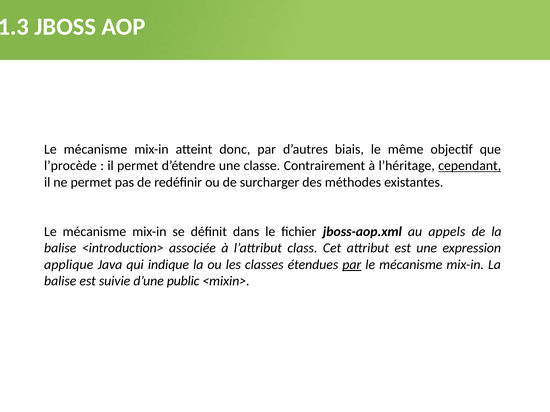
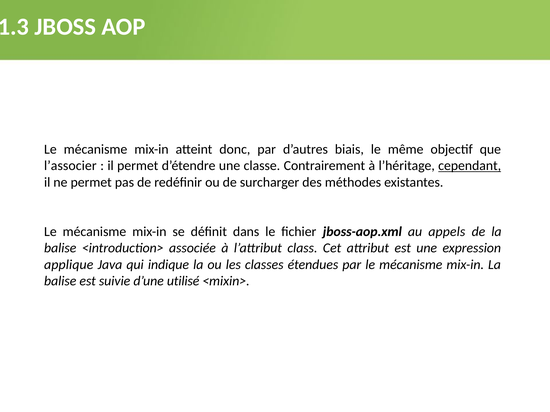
l’procède: l’procède -> l’associer (70, 166)
par underline: present -> none (352, 265)
public: public -> utilisé (183, 281)
